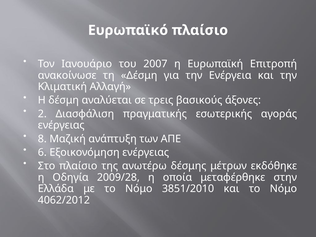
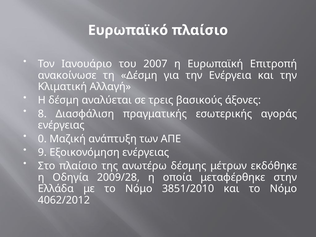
2: 2 -> 8 (42, 114)
8: 8 -> 0 (42, 139)
6: 6 -> 9 (42, 152)
